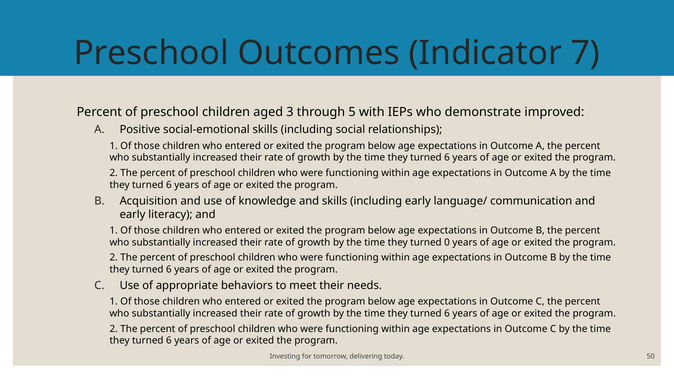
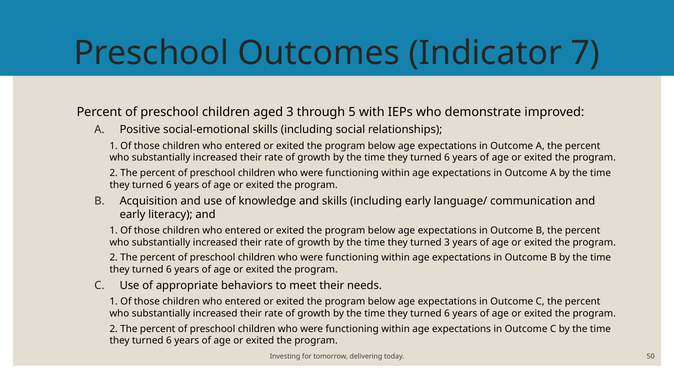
turned 0: 0 -> 3 (447, 242)
